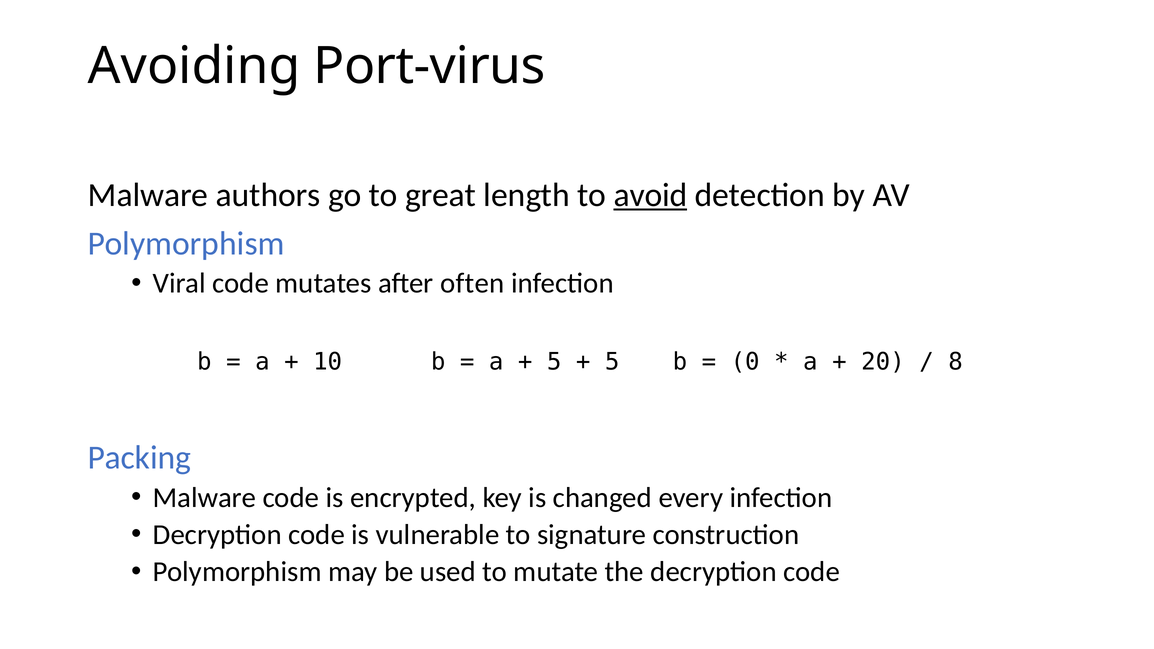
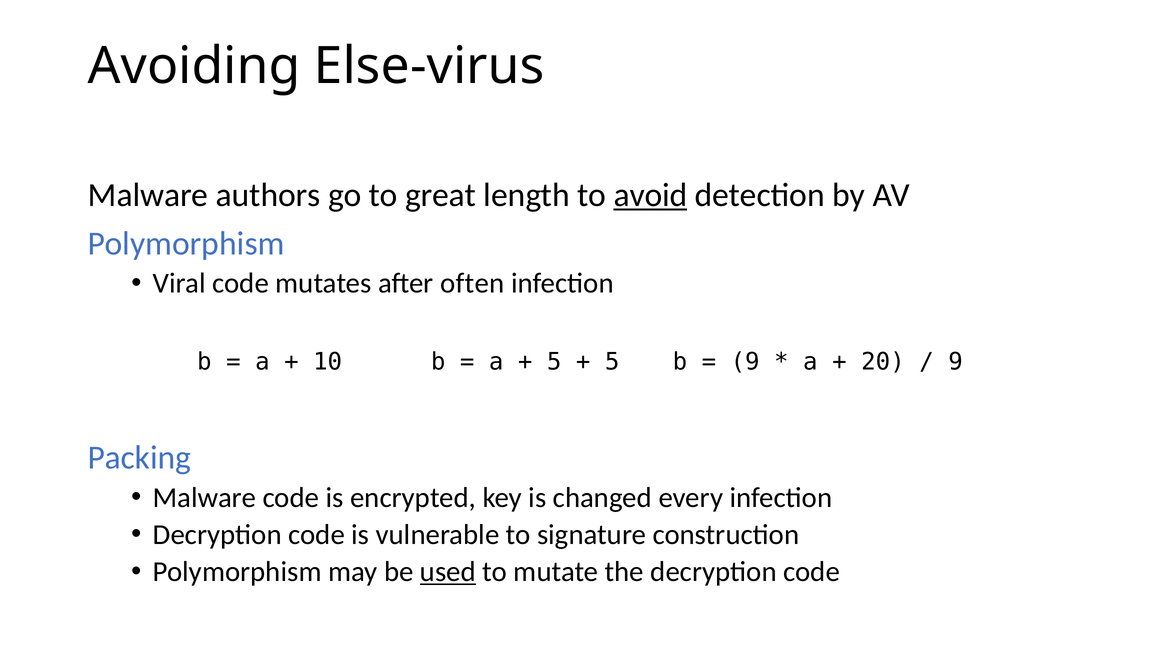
Port-virus: Port-virus -> Else-virus (429, 66)
0: 0 -> 9 (745, 362)
8: 8 -> 9 (956, 362)
used underline: none -> present (448, 572)
